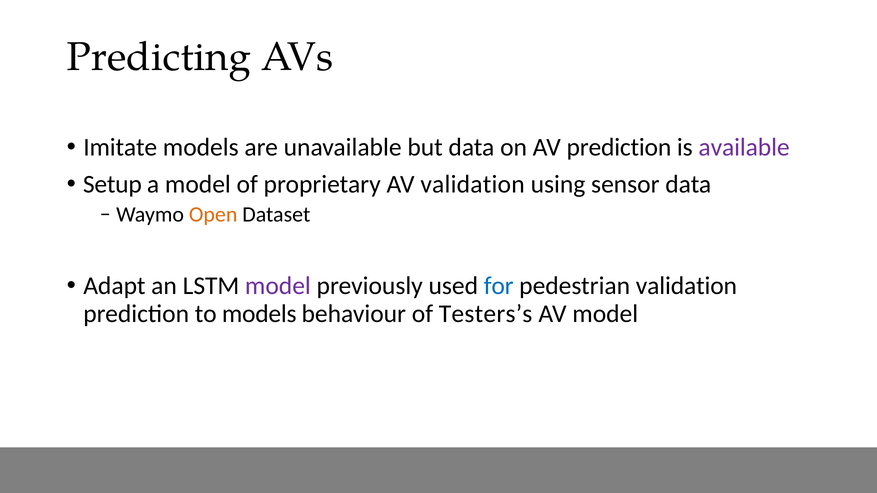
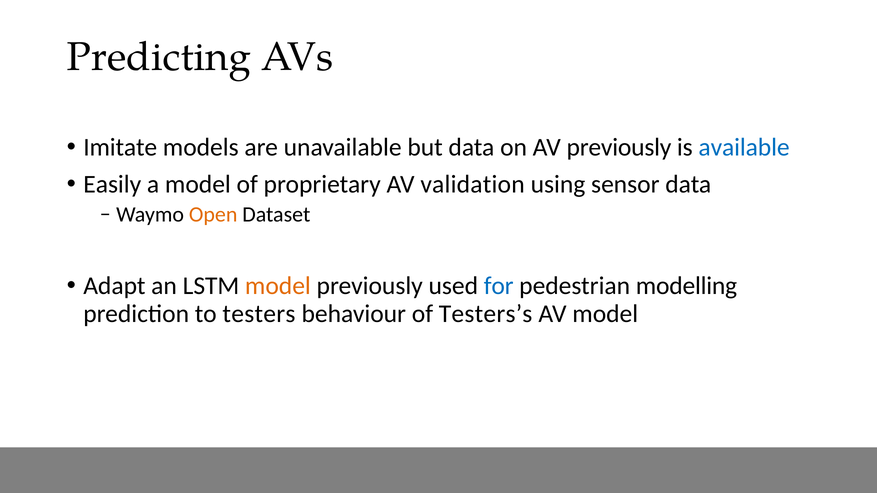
AV prediction: prediction -> previously (619, 148)
available colour: purple -> blue (744, 148)
Setup: Setup -> Easily (112, 184)
model colour: purple -> orange (278, 286)
pedestrian validation: validation -> modelling (686, 286)
to models: models -> testers (259, 314)
